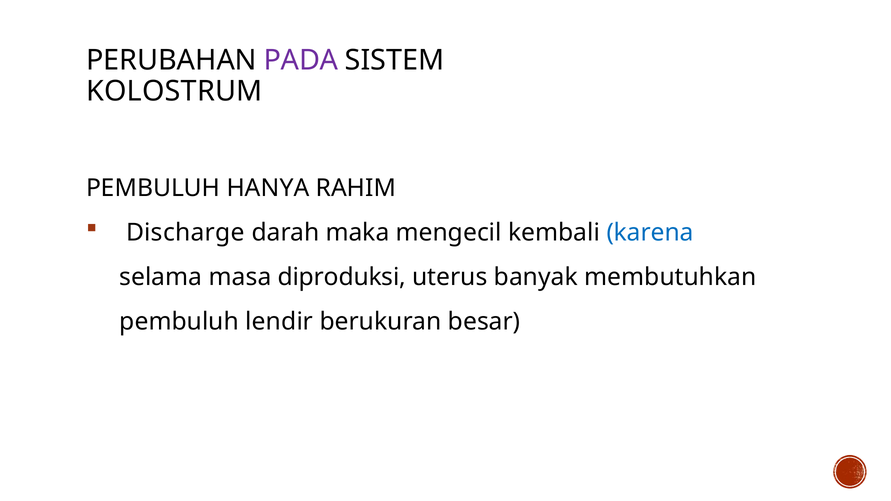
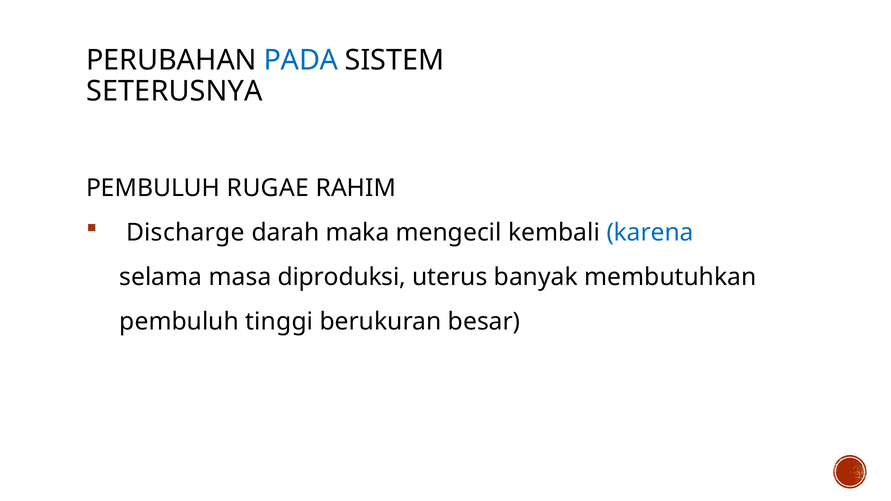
PADA colour: purple -> blue (301, 60)
KOLOSTRUM: KOLOSTRUM -> SETERUSNYA (174, 91)
HANYA: HANYA -> RUGAE (268, 188)
lendir: lendir -> tinggi (279, 322)
